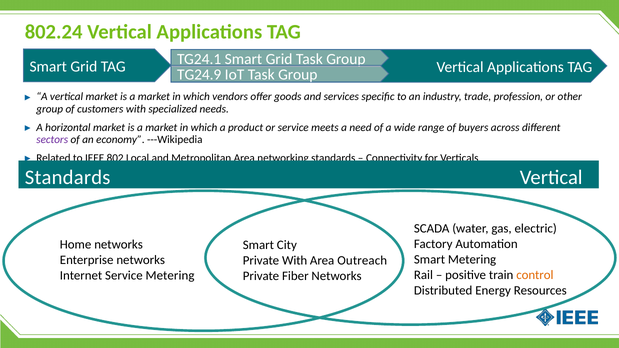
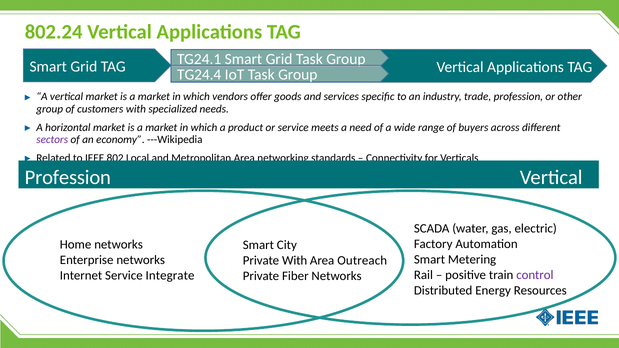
TG24.9: TG24.9 -> TG24.4 (199, 75)
Standards: Standards -> Profession (68, 178)
control colour: orange -> purple (535, 275)
Service Metering: Metering -> Integrate (170, 276)
